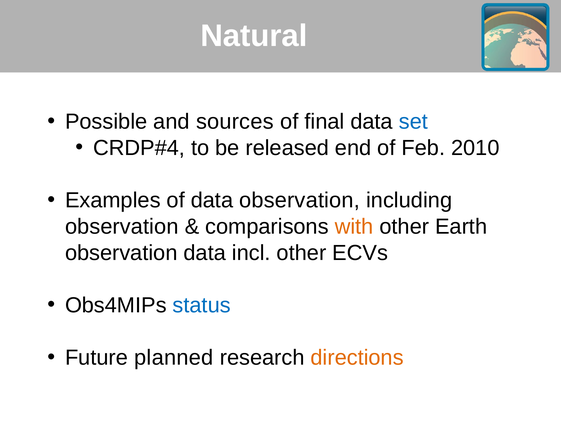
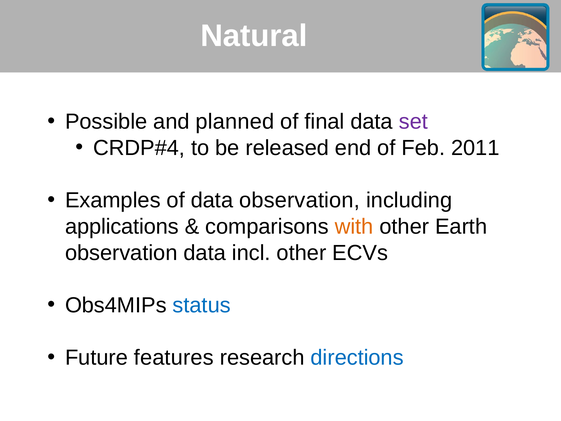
sources: sources -> planned (235, 122)
set colour: blue -> purple (413, 122)
2010: 2010 -> 2011 (475, 148)
observation: observation -> applications (122, 226)
planned: planned -> features (174, 357)
directions colour: orange -> blue (357, 357)
